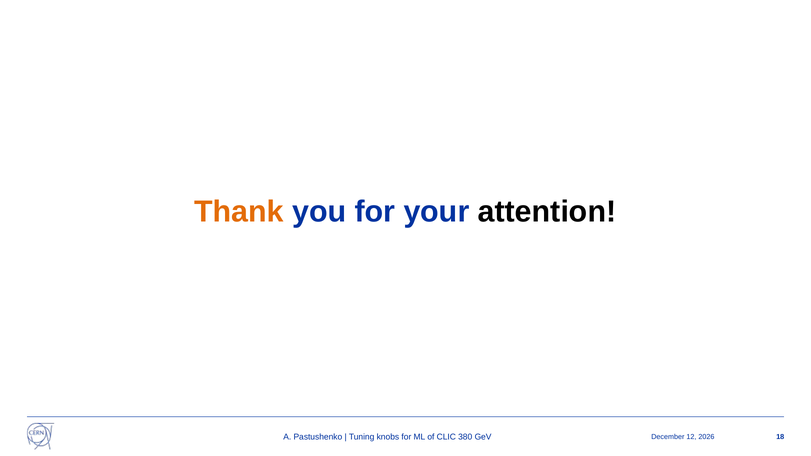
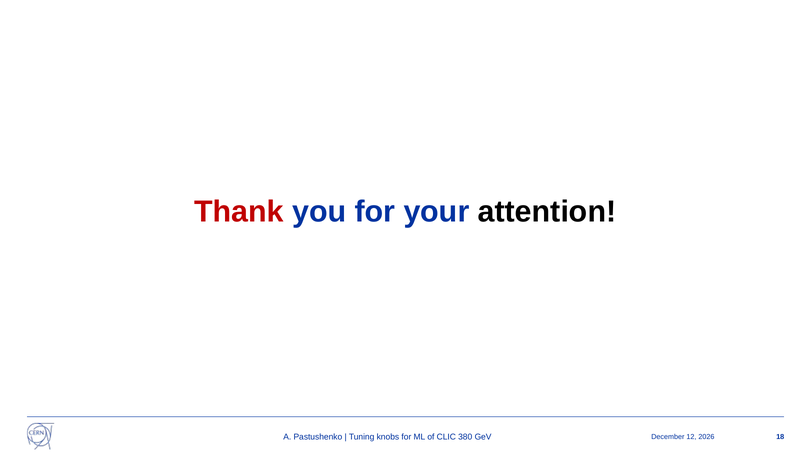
Thank colour: orange -> red (239, 212)
